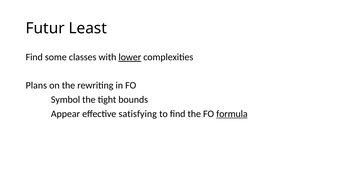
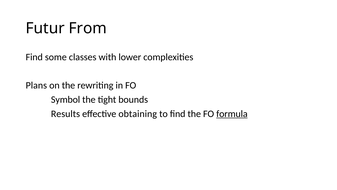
Least: Least -> From (88, 28)
lower underline: present -> none (130, 57)
Appear: Appear -> Results (65, 113)
satisfying: satisfying -> obtaining (138, 113)
